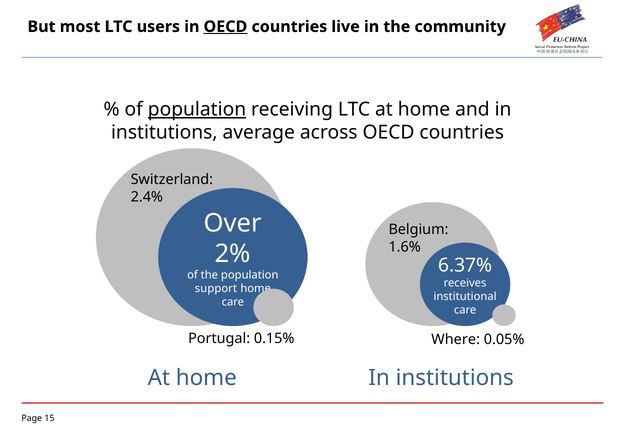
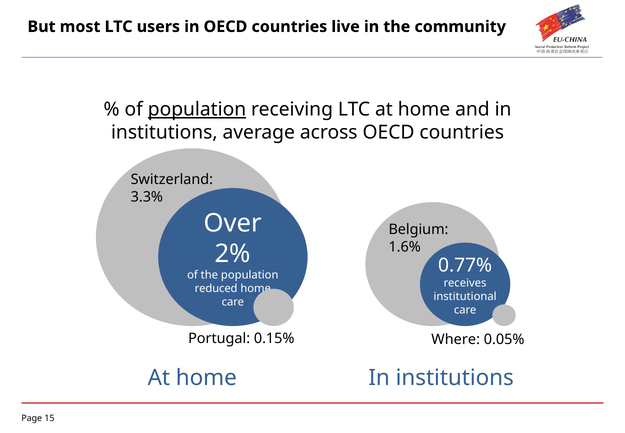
OECD underline: present -> none (225, 27)
2.4%: 2.4% -> 3.3% (147, 197)
6.37%: 6.37% -> 0.77% (465, 265)
support: support -> reduced (216, 288)
